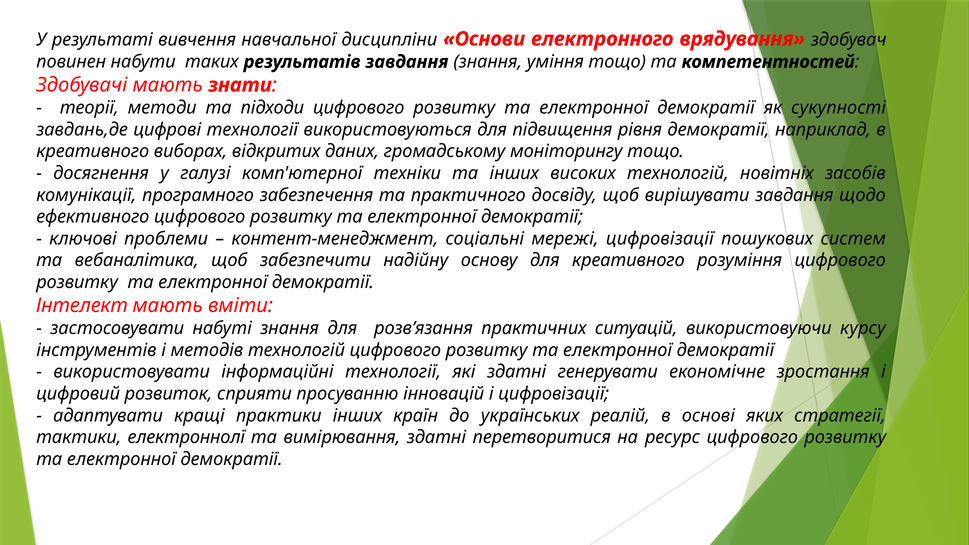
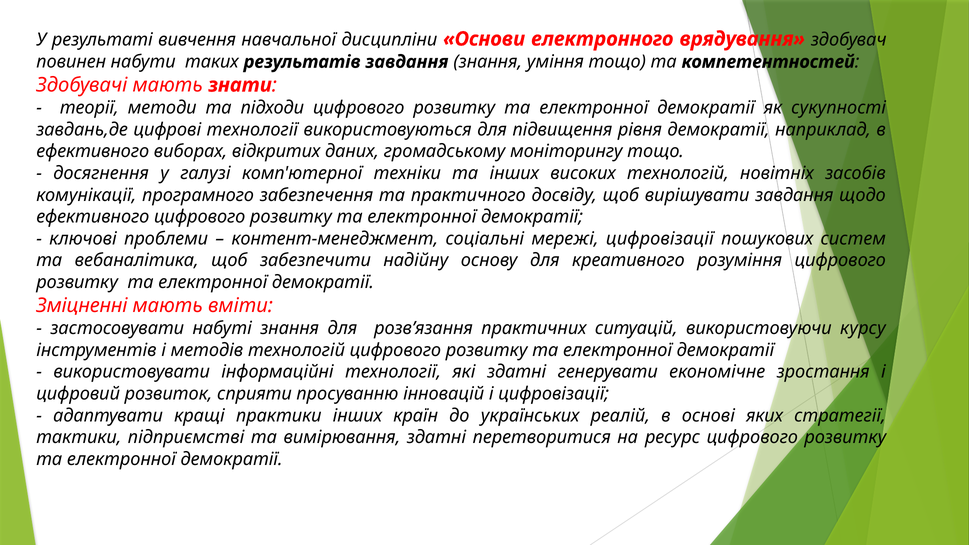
креативного: креативного -> ефективного (93, 152)
Інтелект: Інтелект -> Зміцненні (82, 305)
електроннолї: електроннолї -> підприємстві (186, 437)
